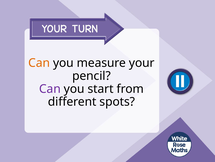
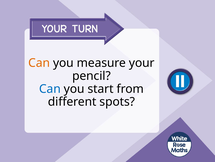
Can colour: purple -> blue (50, 88)
